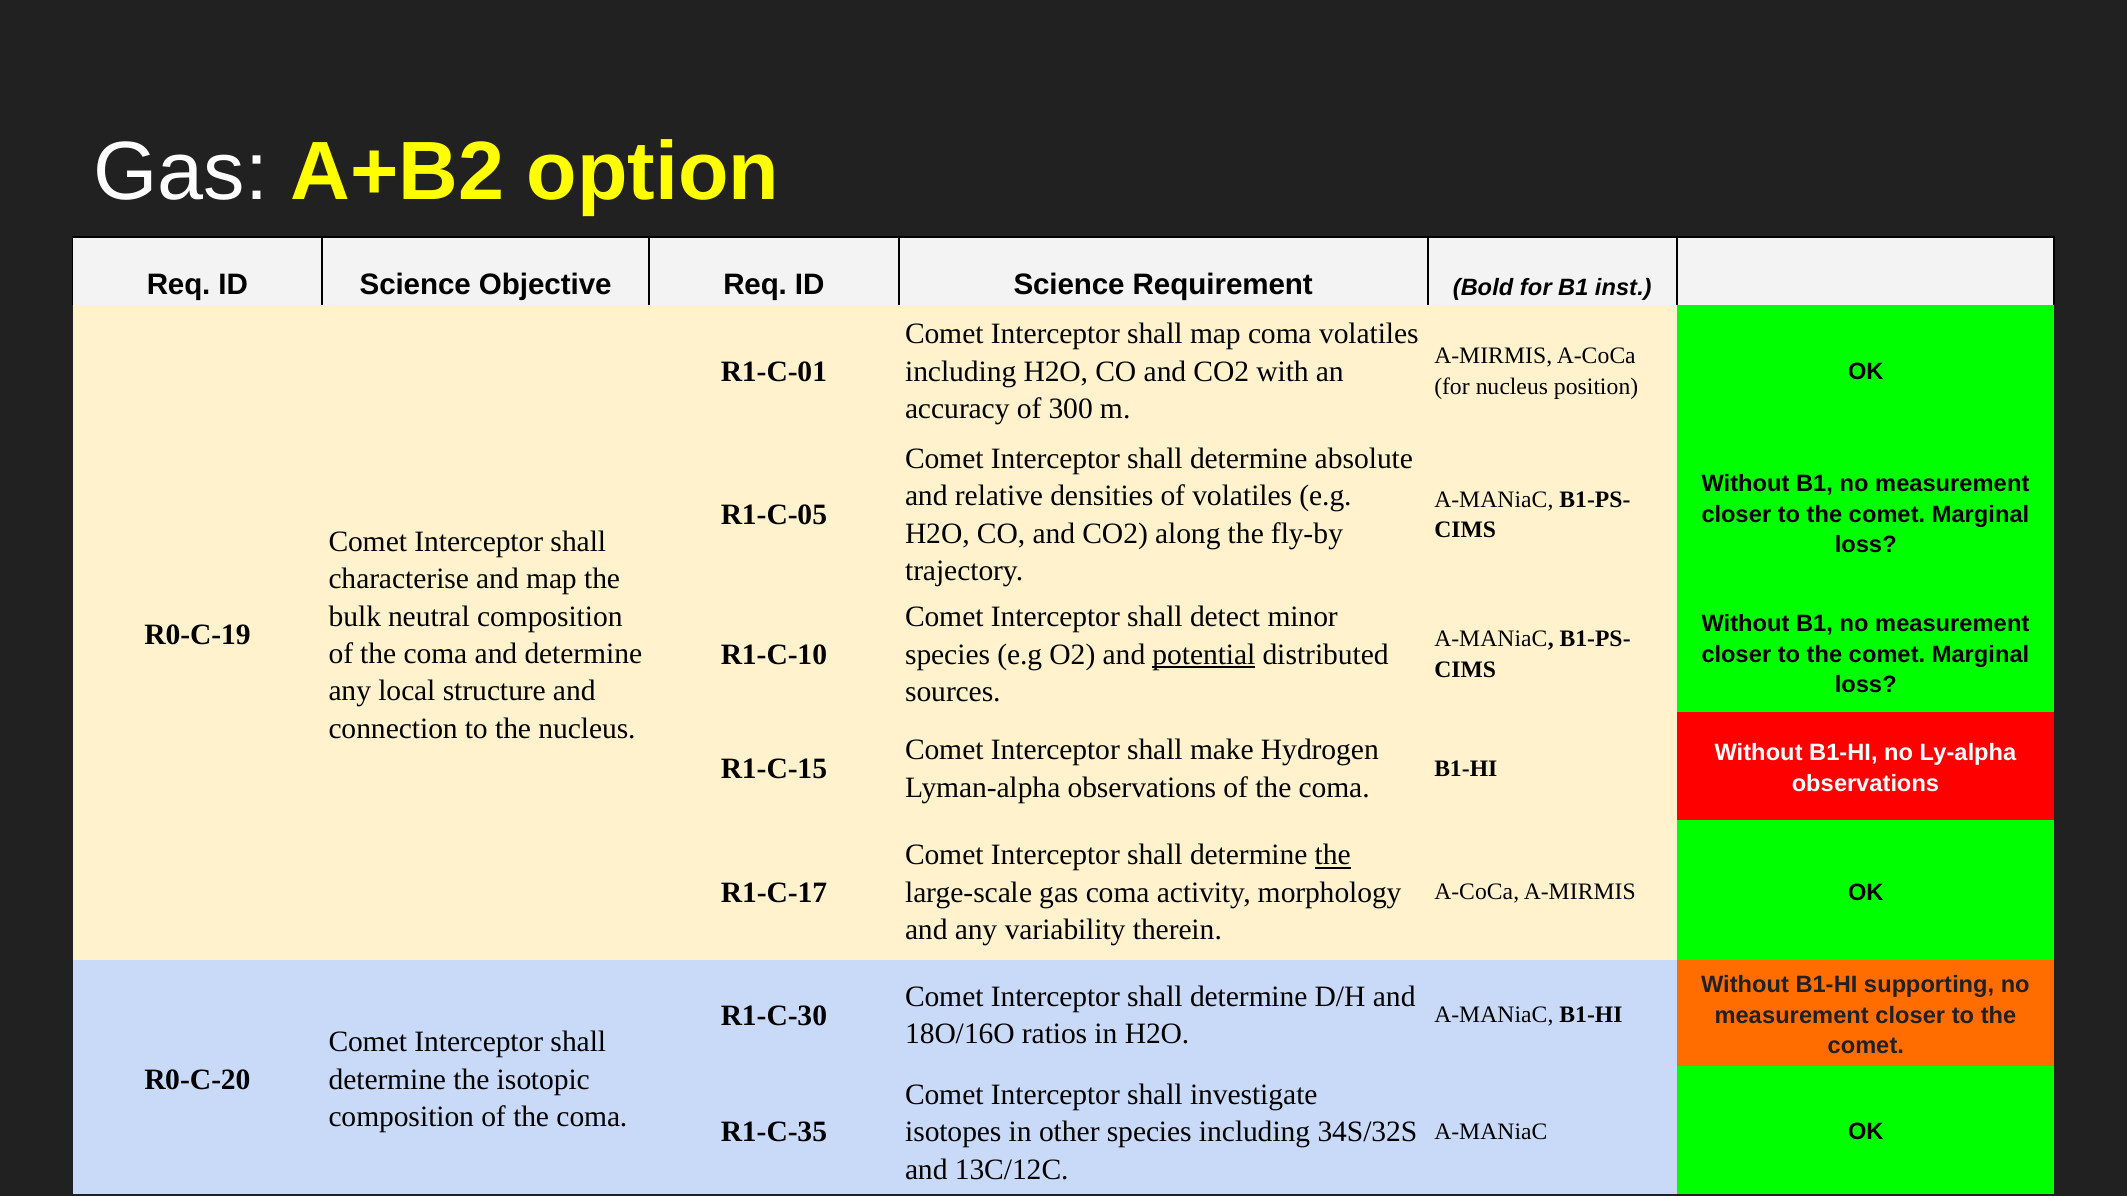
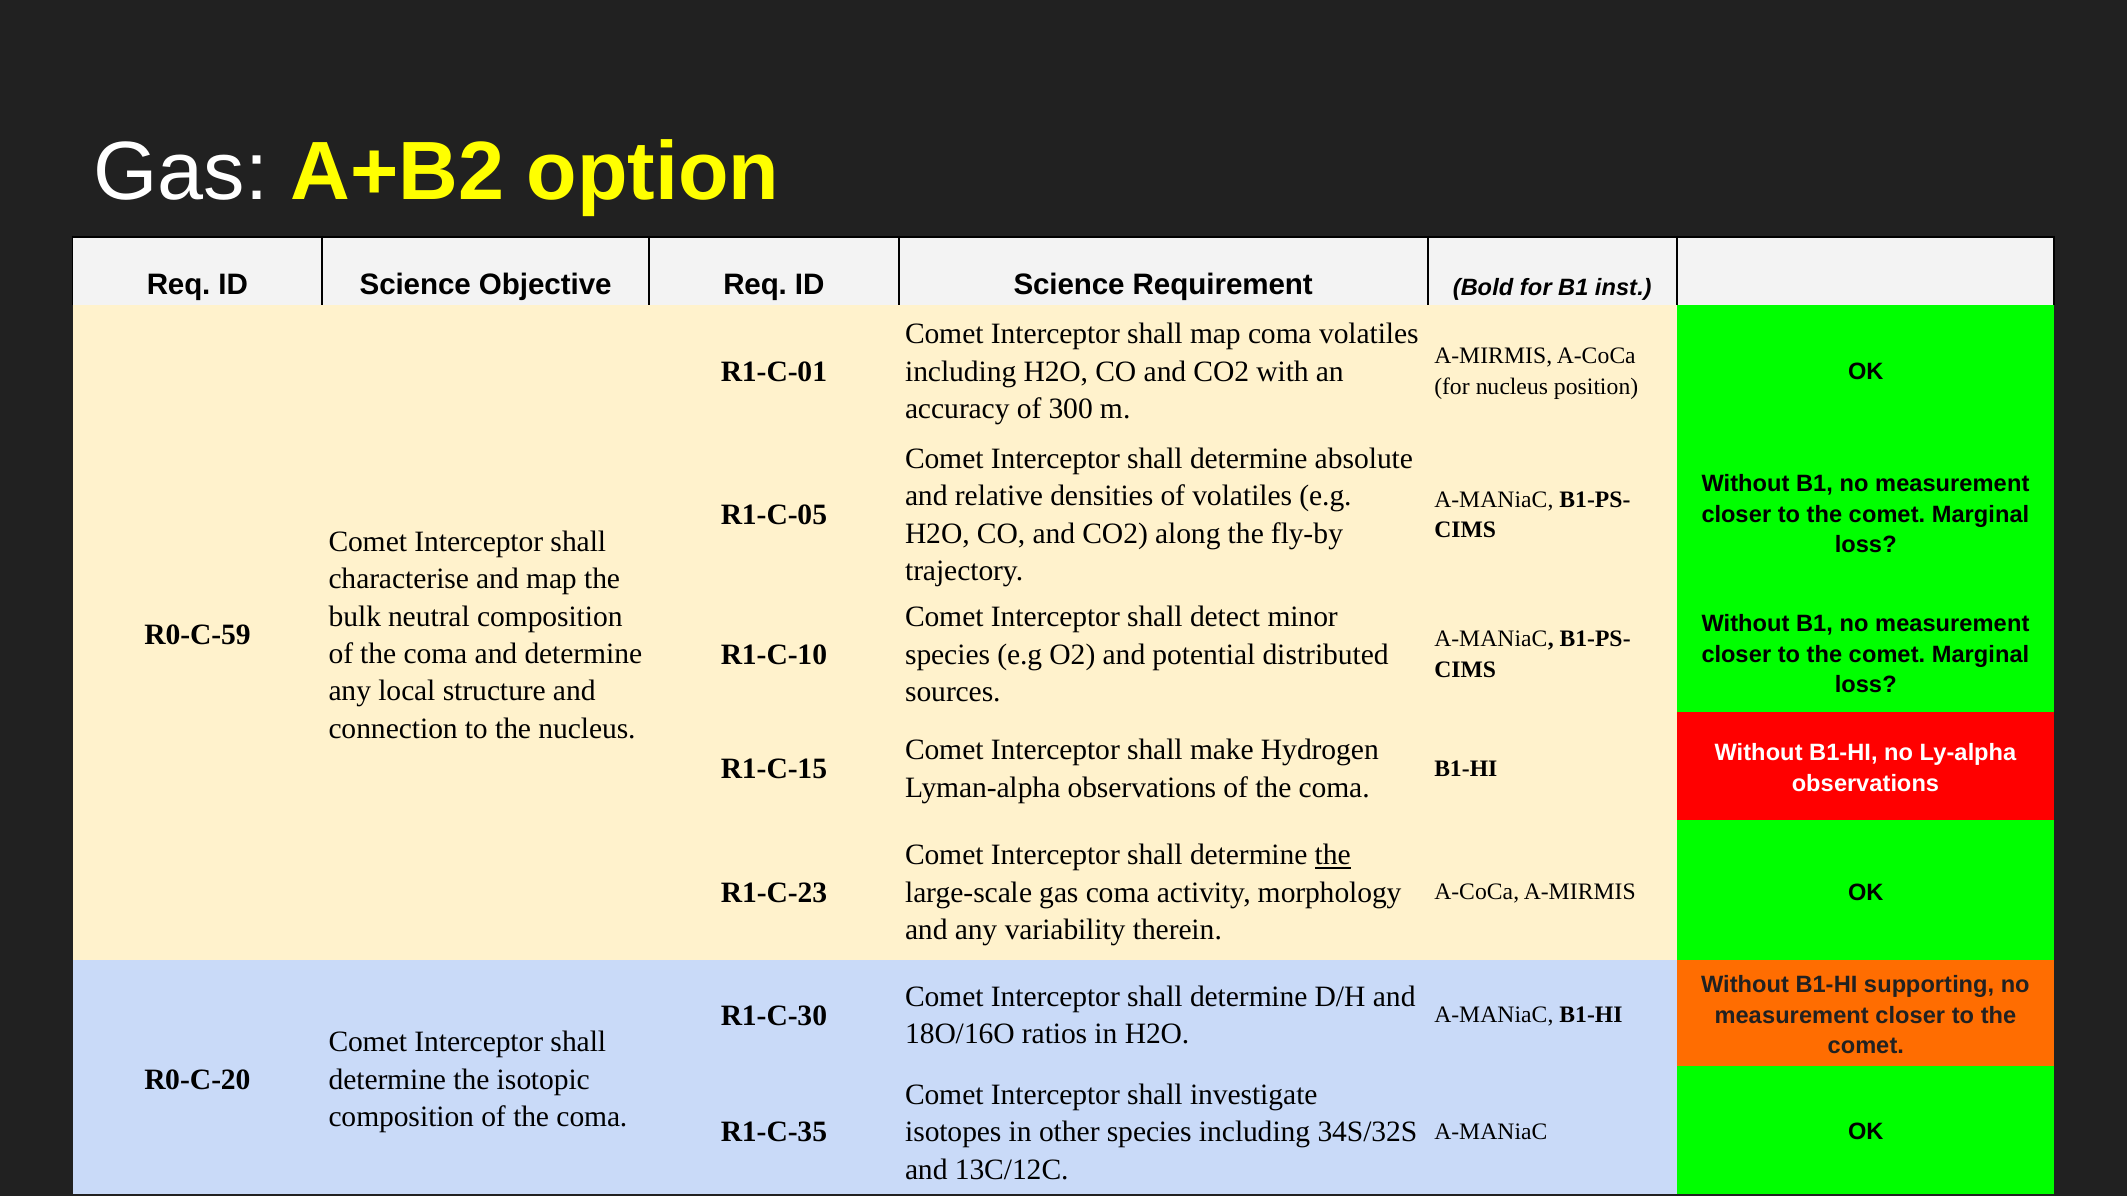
R0-C-19: R0-C-19 -> R0-C-59 (197, 635)
potential underline: present -> none (1204, 655)
R1-C-17: R1-C-17 -> R1-C-23 (774, 893)
